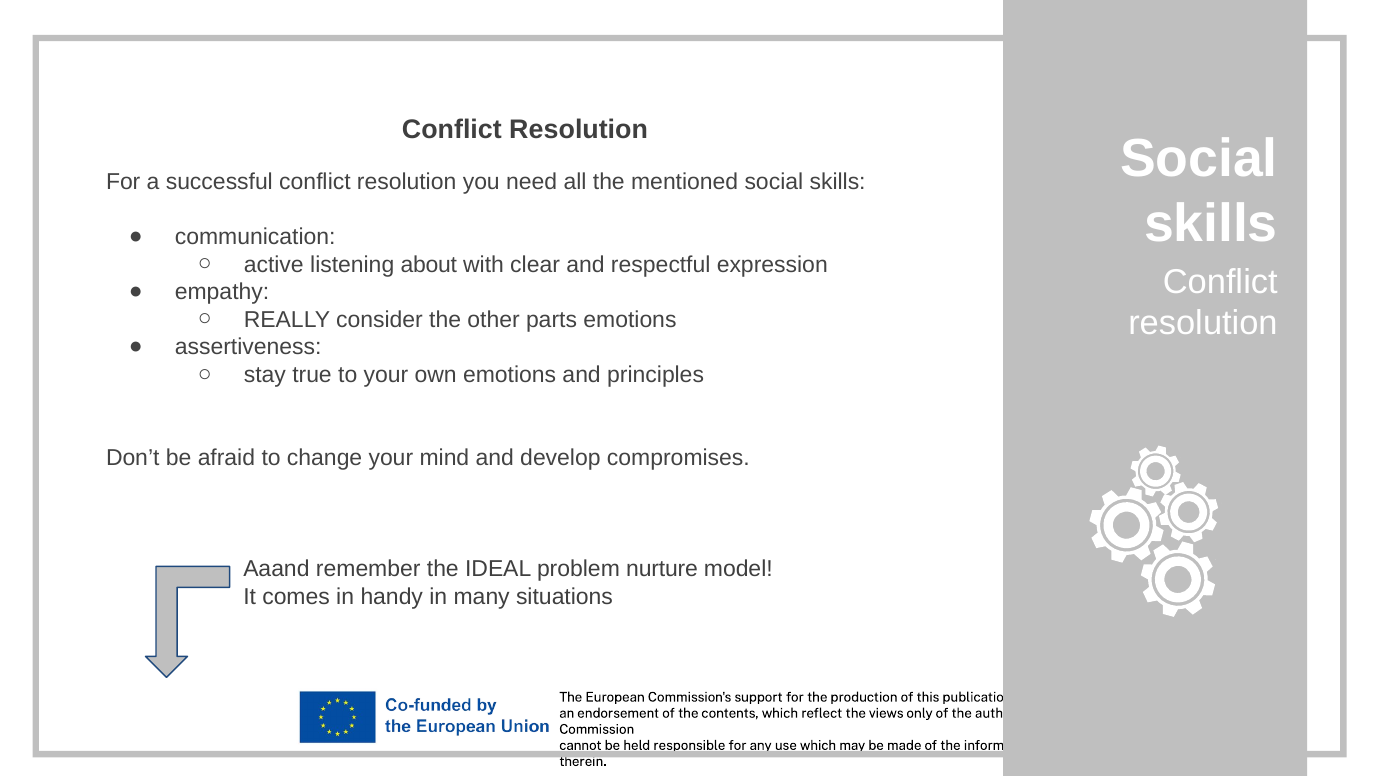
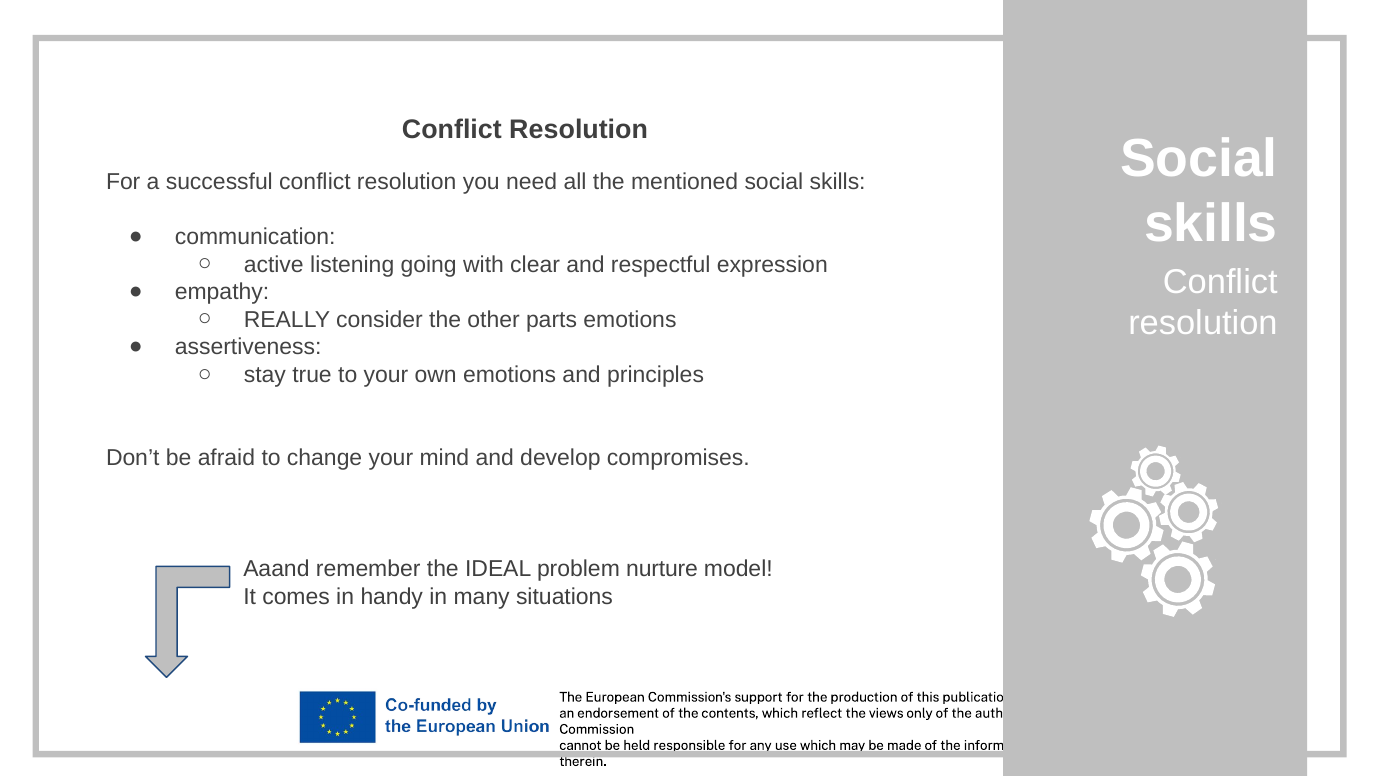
about: about -> going (429, 264)
